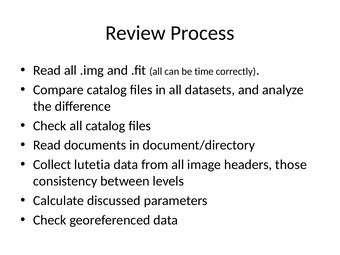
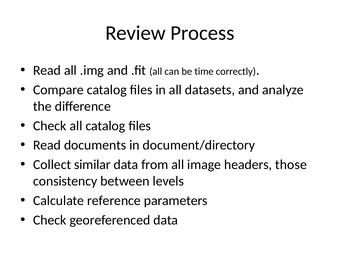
lutetia: lutetia -> similar (92, 165)
discussed: discussed -> reference (114, 201)
